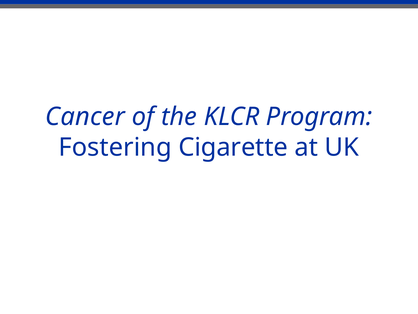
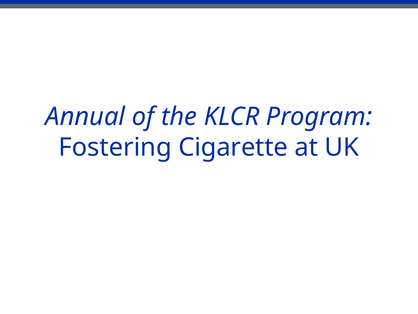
Cancer: Cancer -> Annual (85, 117)
